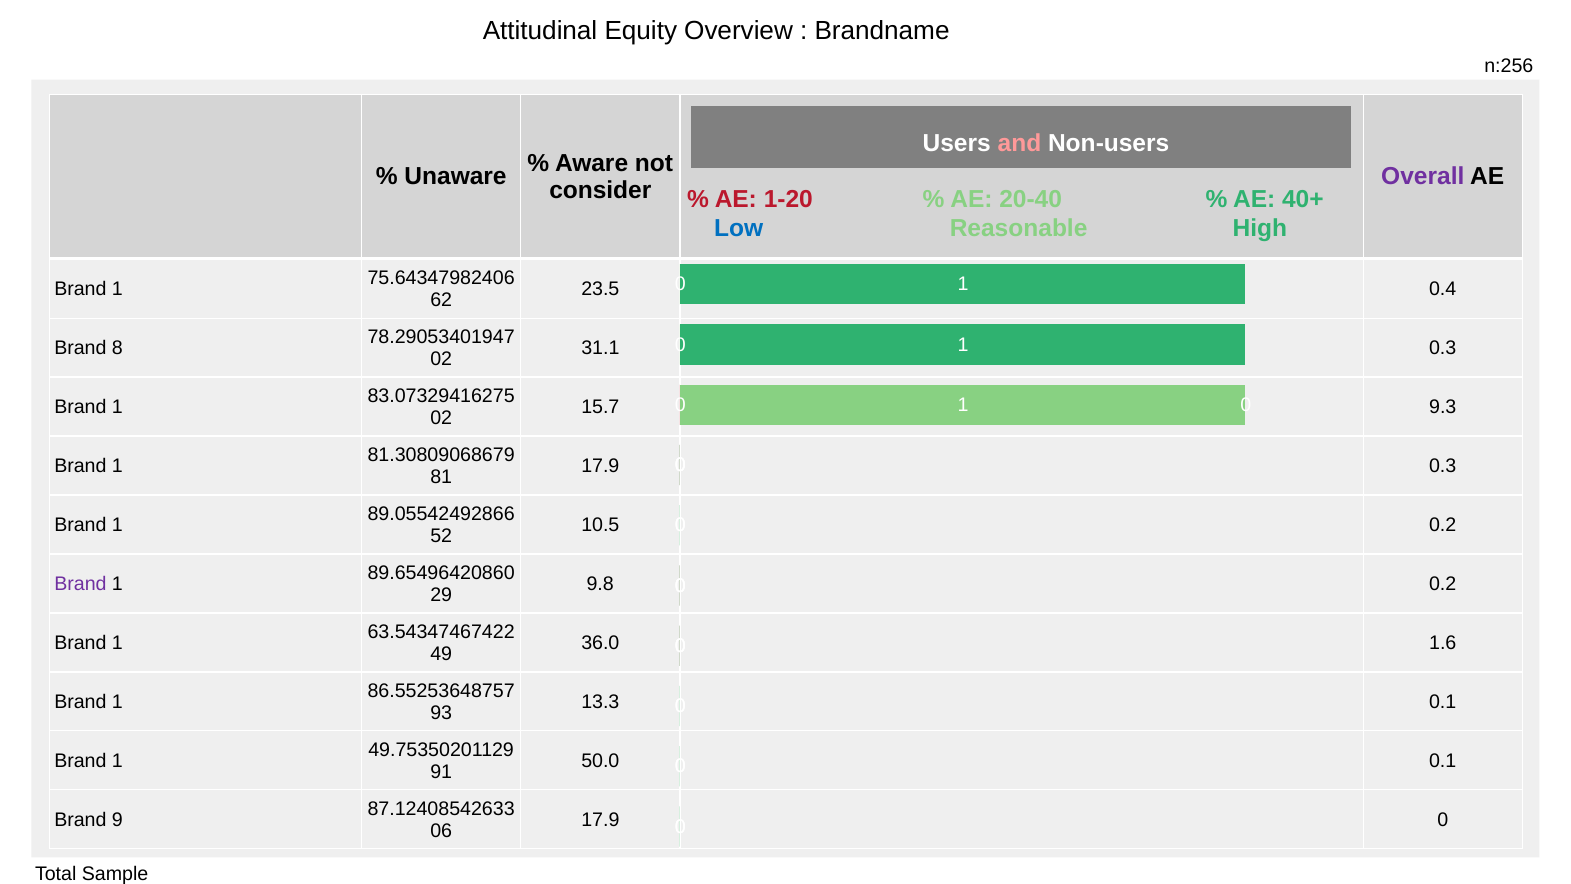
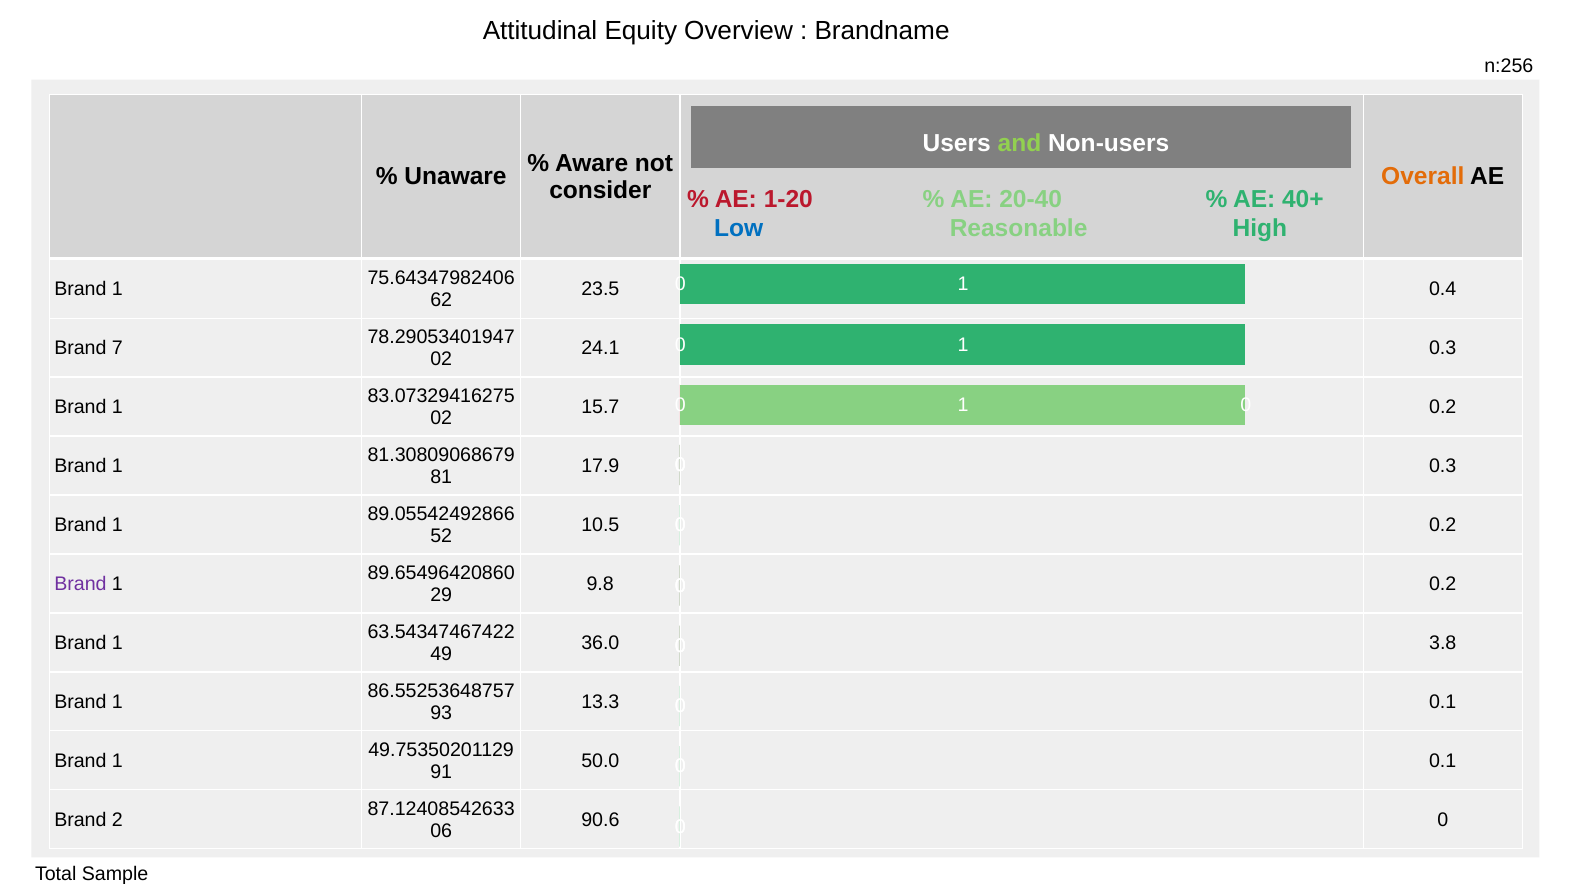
and colour: pink -> light green (1019, 143)
Overall colour: purple -> orange (1423, 177)
8: 8 -> 7 (117, 348)
31.1: 31.1 -> 24.1 (600, 348)
15.7 9.3: 9.3 -> 0.2 (1443, 407)
1.6: 1.6 -> 3.8 (1443, 643)
9: 9 -> 2 (117, 819)
17.9: 17.9 -> 90.6 (600, 819)
